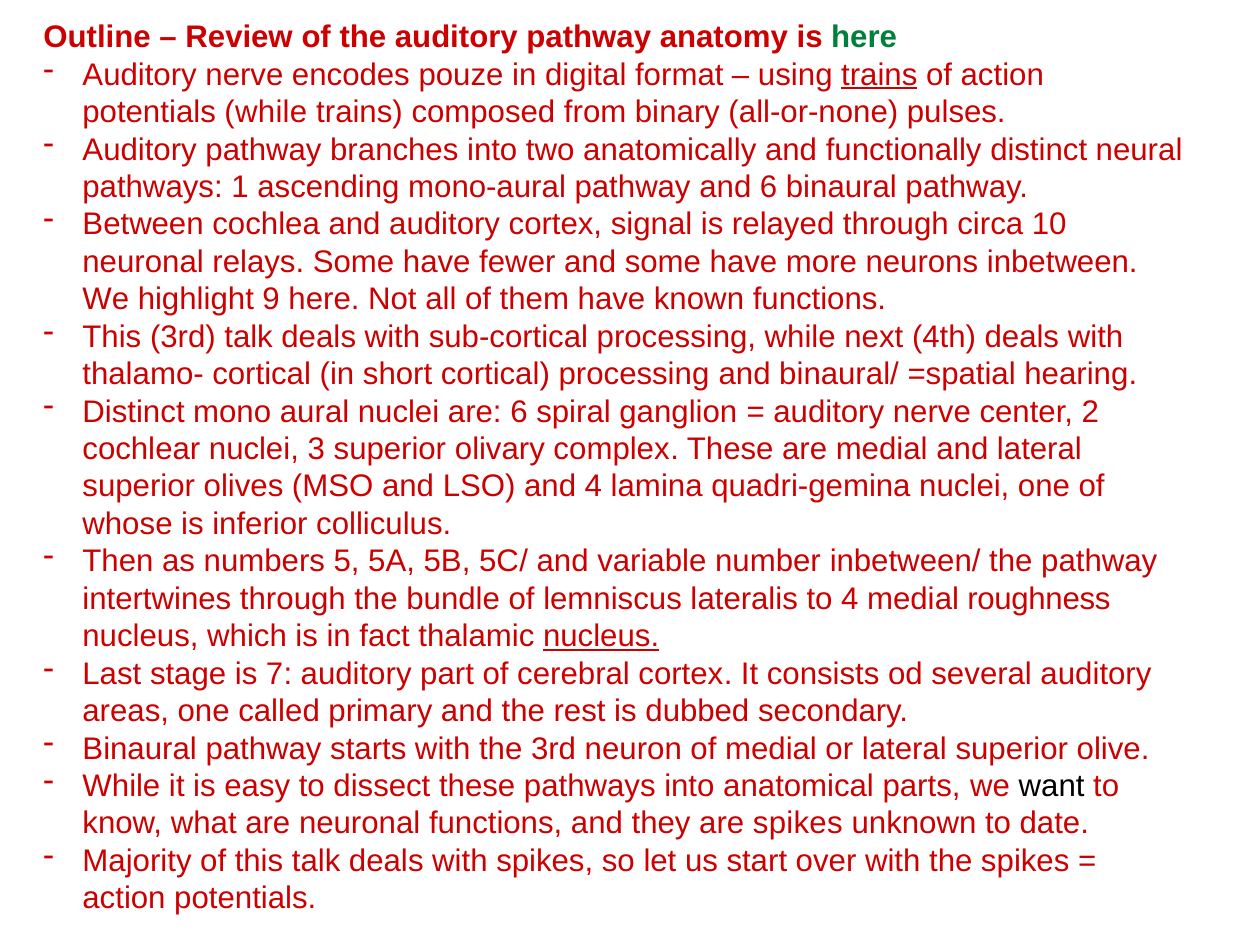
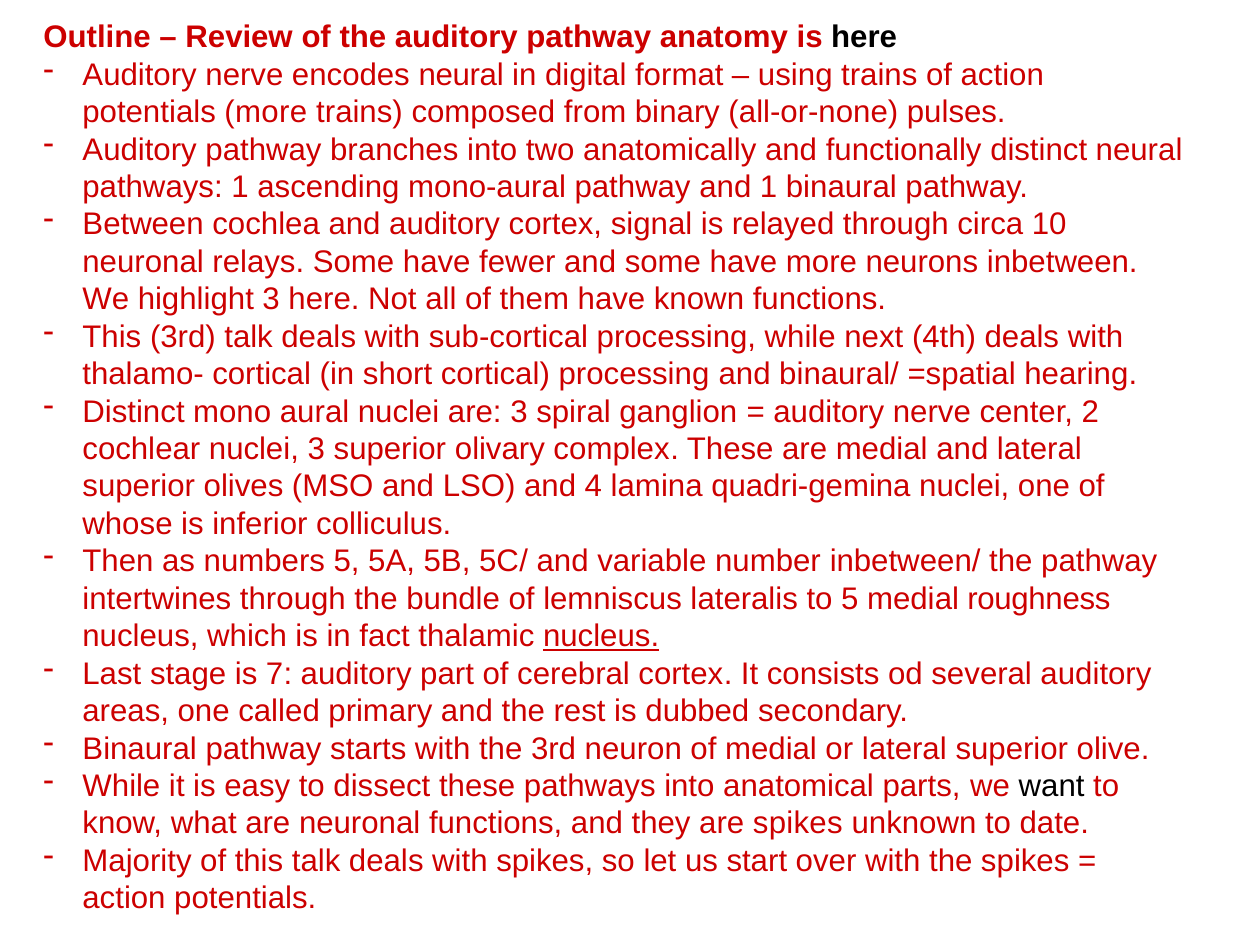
here colour: green -> black (864, 37)
encodes pouze: pouze -> neural (461, 75)
trains underline: present -> none (879, 75)
potentials while: while -> more (266, 112)
and 6: 6 -> 1 (769, 187)
highlight 9: 9 -> 3 (271, 299)
are 6: 6 -> 3 (519, 412)
to 4: 4 -> 5 (850, 599)
